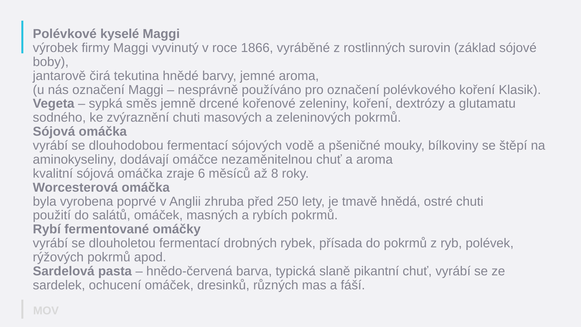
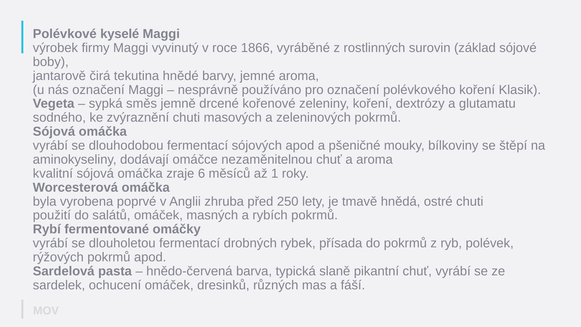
sójových vodě: vodě -> apod (300, 146)
8: 8 -> 1 (275, 173)
